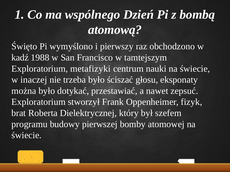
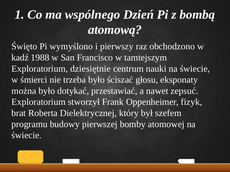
metafizyki: metafizyki -> dziesiętnie (90, 69)
inaczej: inaczej -> śmierci (34, 80)
